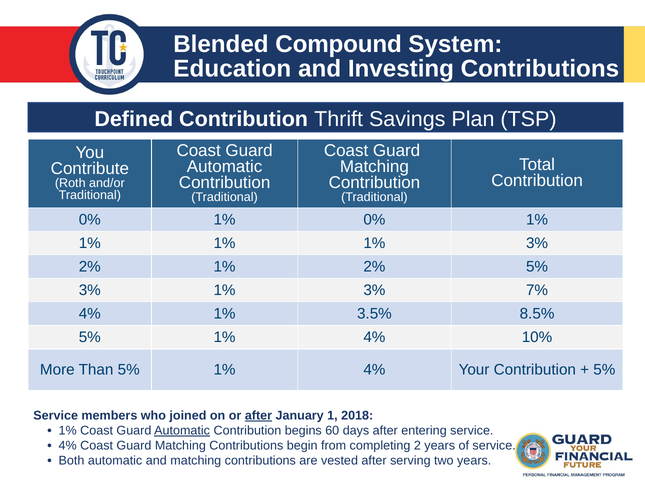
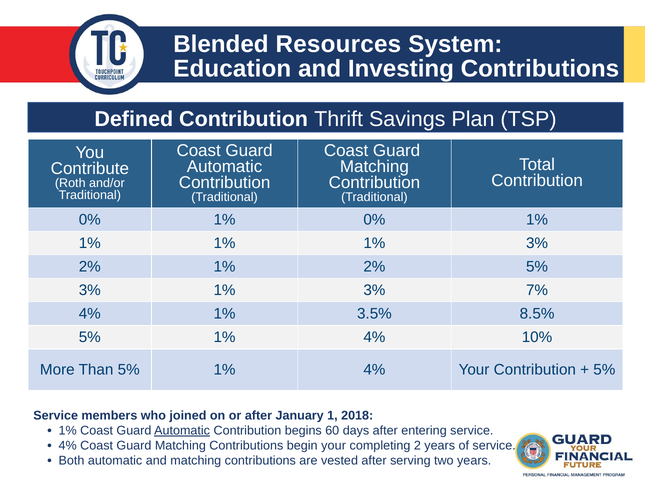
Compound: Compound -> Resources (338, 44)
after underline: present -> none (258, 415)
begin from: from -> your (334, 445)
